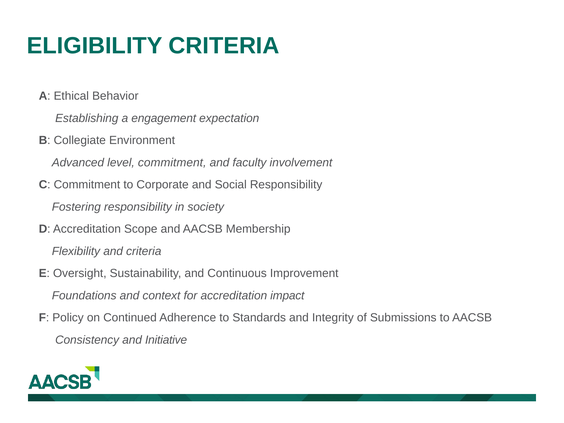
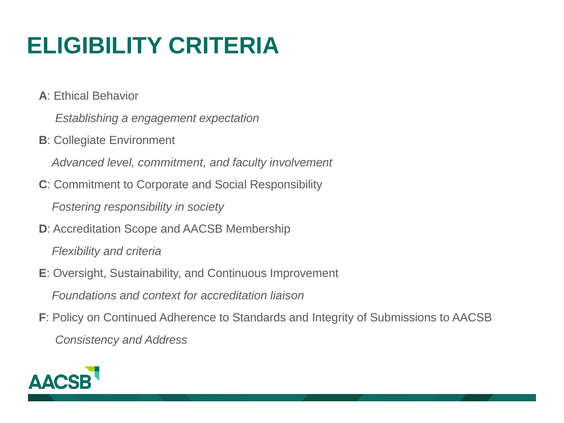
impact: impact -> liaison (287, 296)
Initiative: Initiative -> Address (166, 340)
